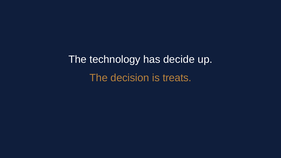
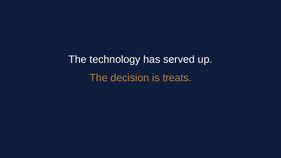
decide: decide -> served (179, 59)
